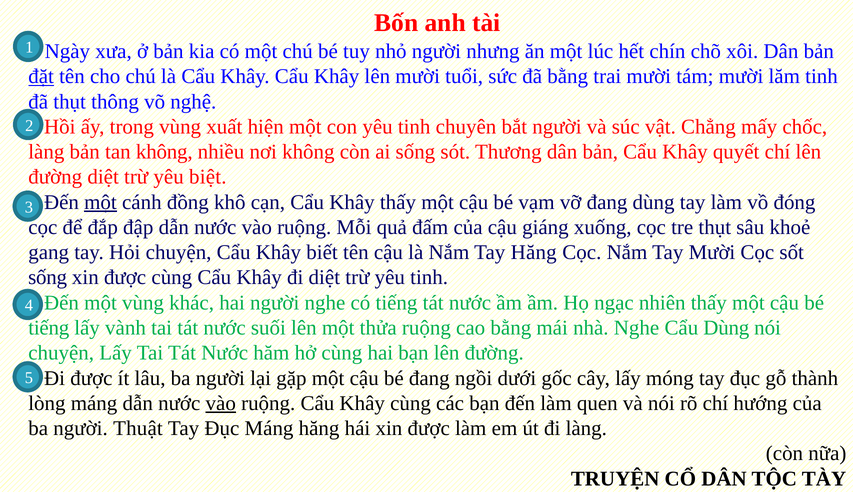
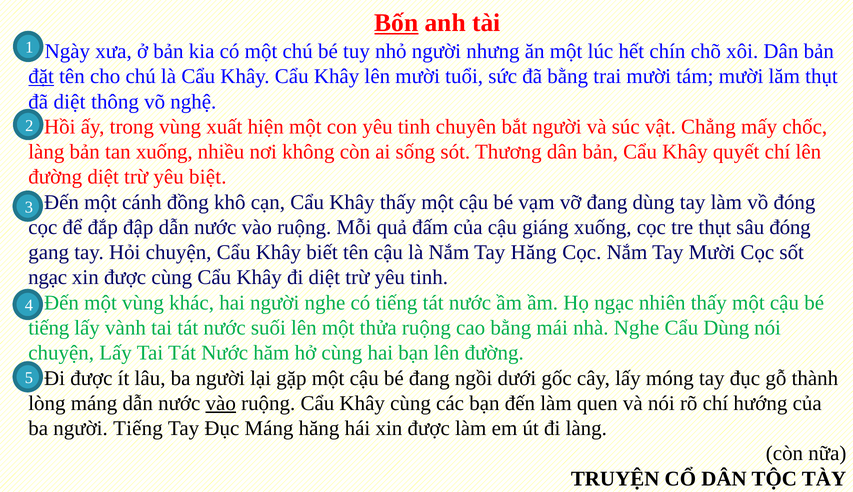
Bốn underline: none -> present (396, 23)
lăm tinh: tinh -> thụt (822, 77)
thụt: thụt -> diệt (70, 102)
tan không: không -> xuống (164, 152)
một underline: present -> none (100, 202)
sâu khoẻ: khoẻ -> đóng (790, 227)
sống: sống -> ngạc (48, 278)
người Thuật: Thuật -> Tiếng (138, 428)
